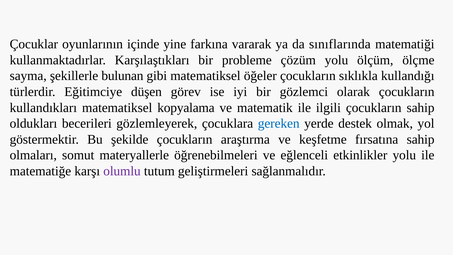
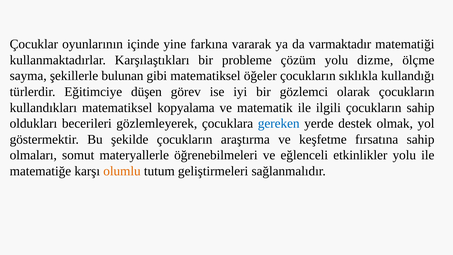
sınıflarında: sınıflarında -> varmaktadır (340, 44)
ölçüm: ölçüm -> dizme (375, 60)
olumlu colour: purple -> orange (122, 171)
